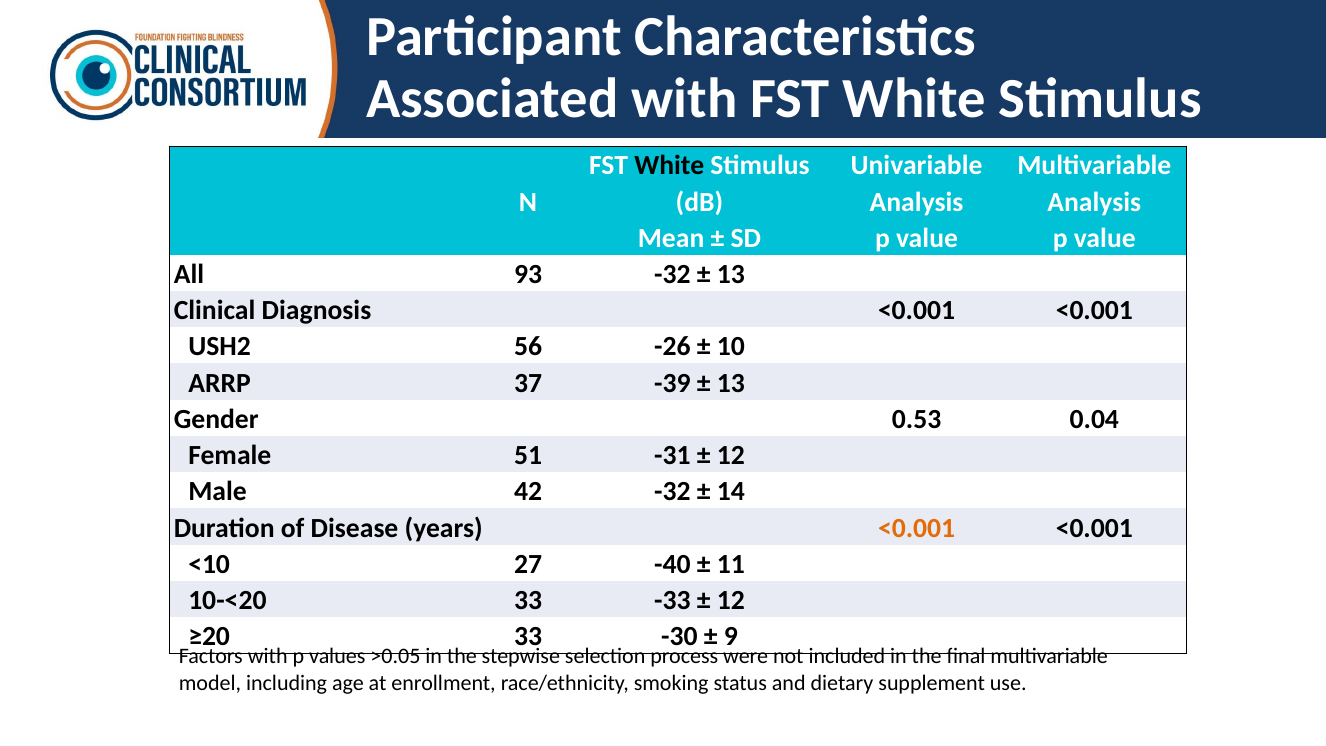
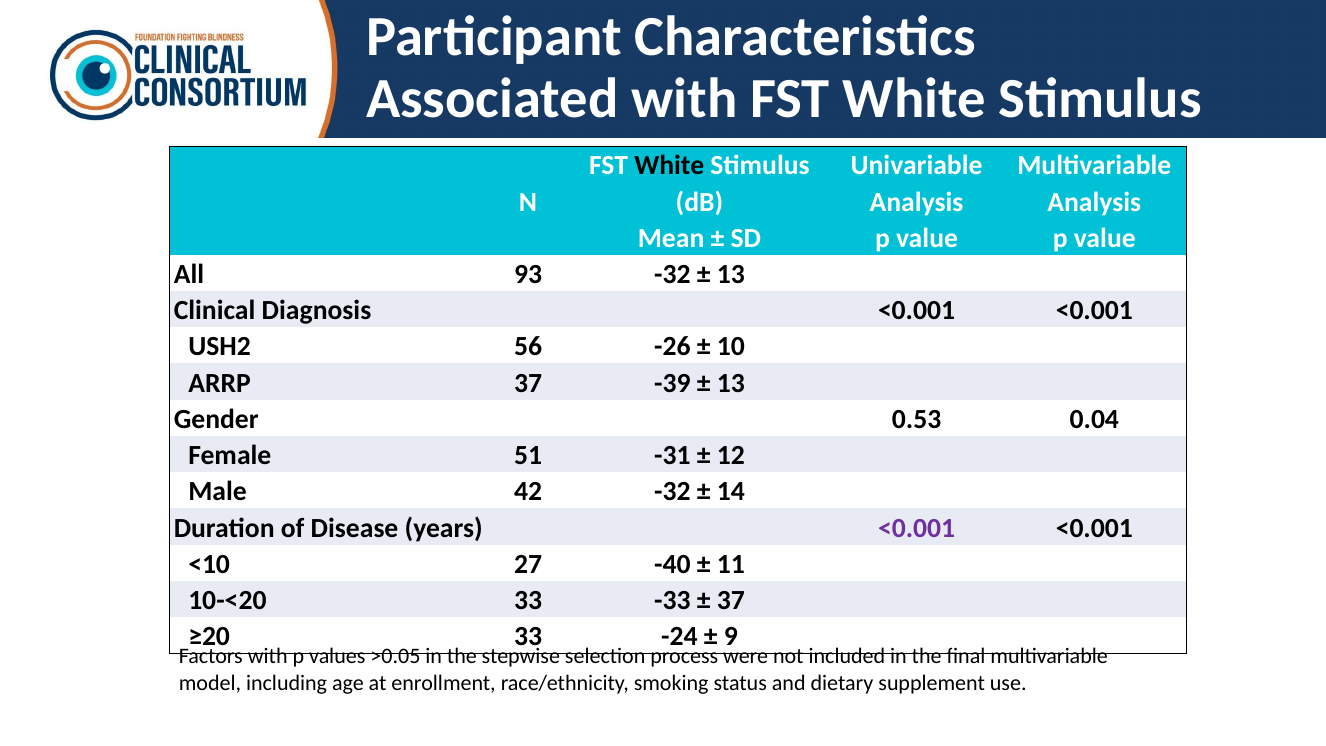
<0.001 colour: orange -> purple (917, 528)
12: 12 -> 37 (731, 600)
-30: -30 -> -24 (679, 637)
